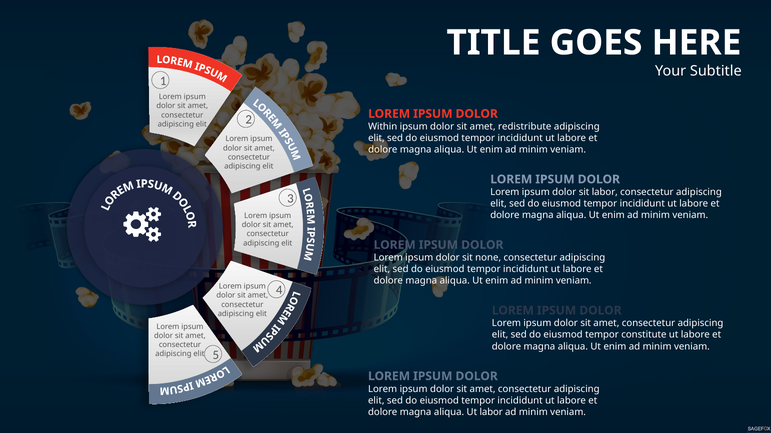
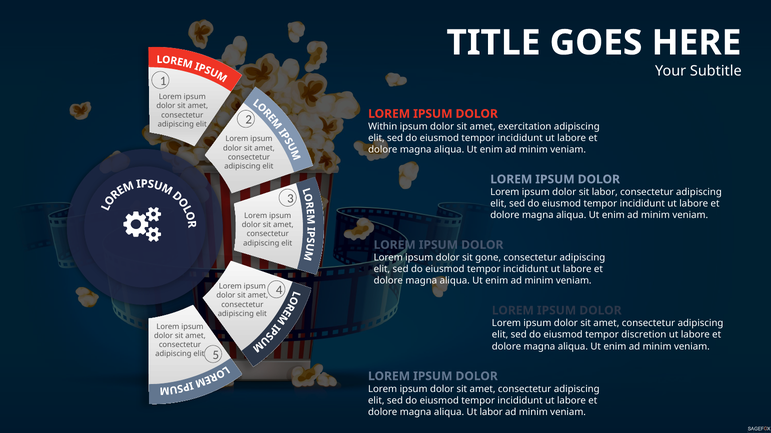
redistribute: redistribute -> exercitation (525, 127)
none: none -> gone (488, 258)
constitute: constitute -> discretion (644, 335)
